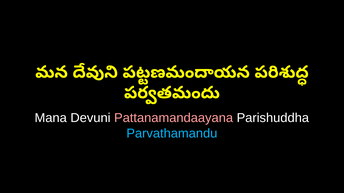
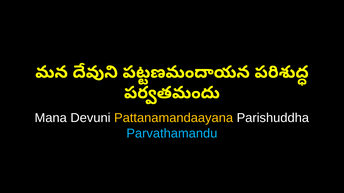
Pattanamandaayana colour: pink -> yellow (174, 118)
